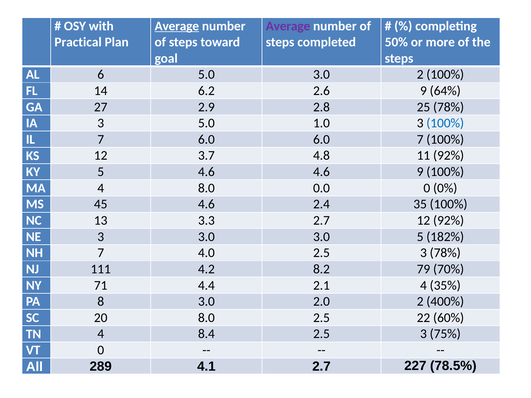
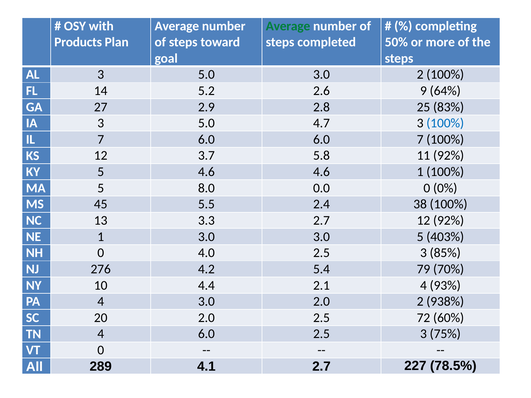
Average underline: present -> none (177, 26)
Average colour: purple -> green (288, 26)
Practical: Practical -> Products (78, 42)
AL 6: 6 -> 3 (101, 75)
6.2: 6.2 -> 5.2 (206, 91)
25 78%: 78% -> 83% (449, 107)
1.0: 1.0 -> 4.7 (321, 123)
4.8: 4.8 -> 5.8 (321, 156)
4.6 9: 9 -> 1 (420, 172)
MA 4: 4 -> 5 (101, 188)
45 4.6: 4.6 -> 5.5 (206, 204)
35: 35 -> 38 (420, 204)
NE 3: 3 -> 1 (101, 237)
182%: 182% -> 403% (445, 237)
NH 7: 7 -> 0 (101, 253)
3 78%: 78% -> 85% (445, 253)
111: 111 -> 276 (101, 269)
8.2: 8.2 -> 5.4 (321, 269)
71: 71 -> 10 (101, 285)
35%: 35% -> 93% (445, 285)
PA 8: 8 -> 4 (101, 302)
400%: 400% -> 938% (445, 302)
20 8.0: 8.0 -> 2.0 (206, 318)
22: 22 -> 72 (423, 318)
4 8.4: 8.4 -> 6.0 (206, 334)
